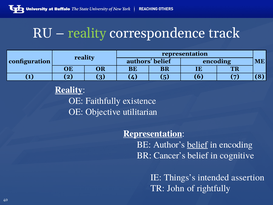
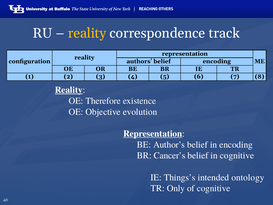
reality colour: light green -> yellow (87, 33)
Faithfully: Faithfully -> Therefore (103, 101)
utilitarian: utilitarian -> evolution (140, 112)
belief underline: present -> none (197, 144)
assertion: assertion -> ontology (248, 177)
John: John -> Only (176, 188)
of rightfully: rightfully -> cognitive (214, 188)
